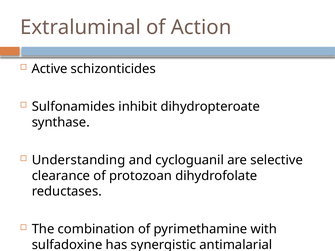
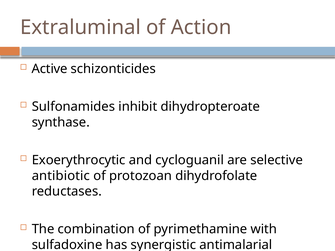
Understanding: Understanding -> Exoerythrocytic (79, 160)
clearance: clearance -> antibiotic (61, 176)
